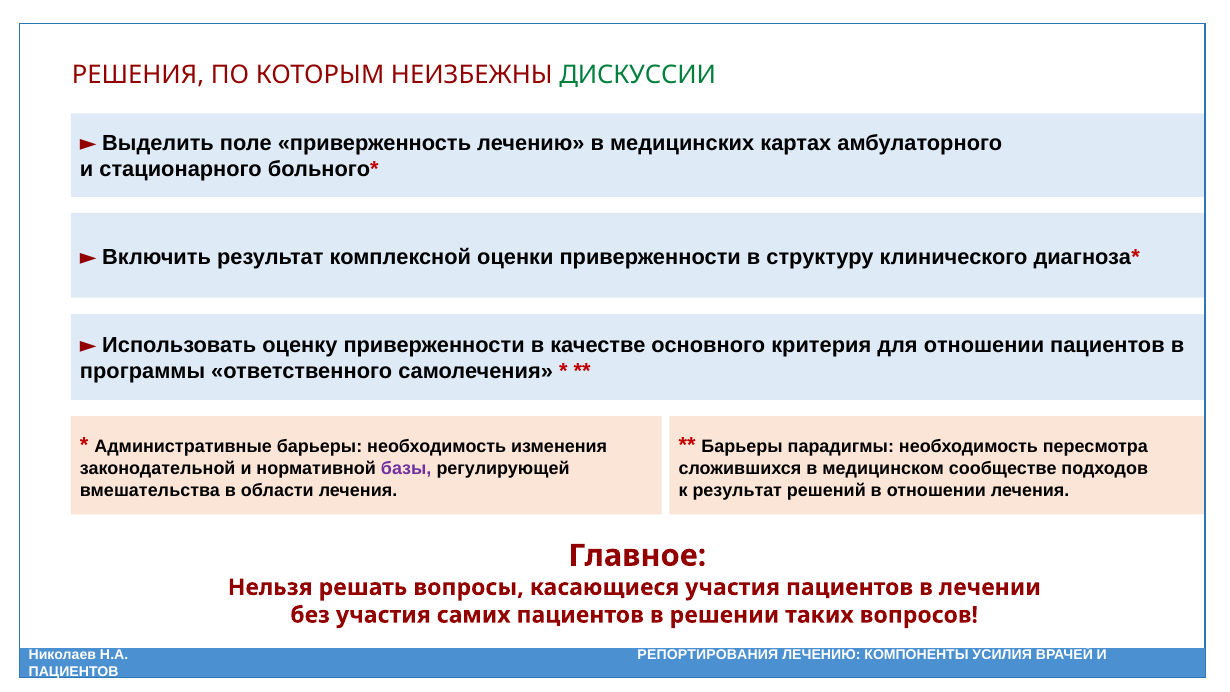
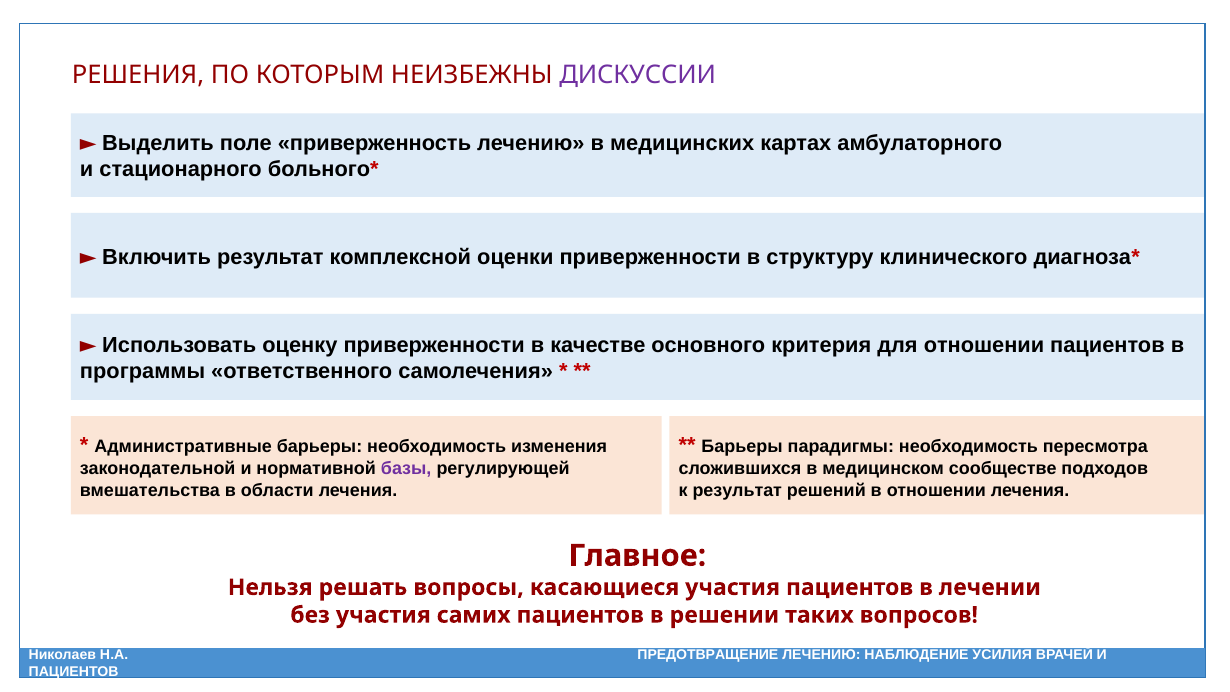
ДИСКУССИИ colour: green -> purple (638, 75)
РЕПОРТИРОВАНИЯ: РЕПОРТИРОВАНИЯ -> ПРЕДОТВРАЩЕНИЕ (708, 655)
КОМПОНЕНТЫ: КОМПОНЕНТЫ -> НАБЛЮДЕНИЕ (917, 655)
